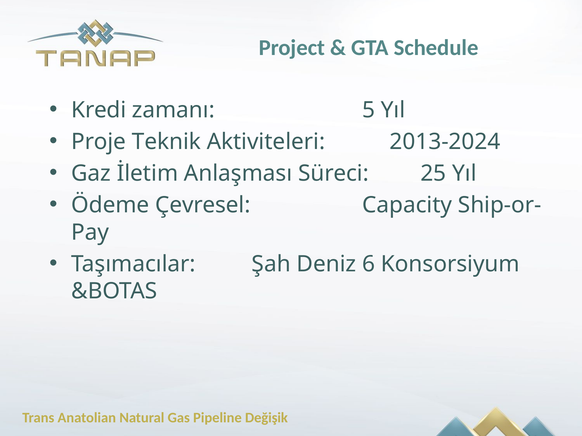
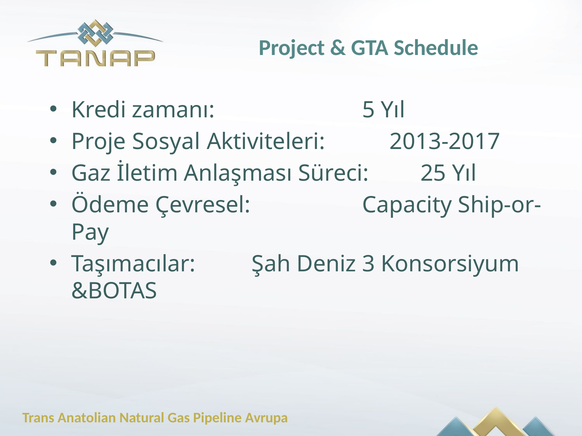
Teknik: Teknik -> Sosyal (166, 142)
2013-2024: 2013-2024 -> 2013-2017 (445, 142)
6: 6 -> 3 (369, 264)
Değişik: Değişik -> Avrupa (266, 418)
